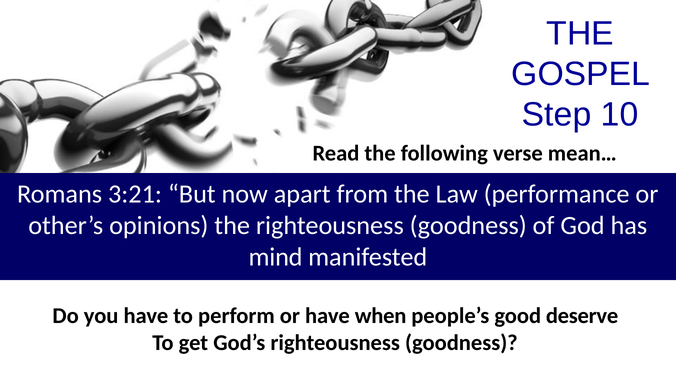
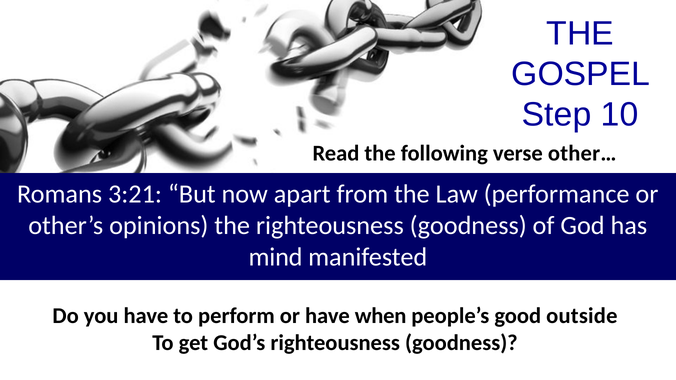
mean…: mean… -> other… (582, 153)
deserve: deserve -> outside (582, 316)
